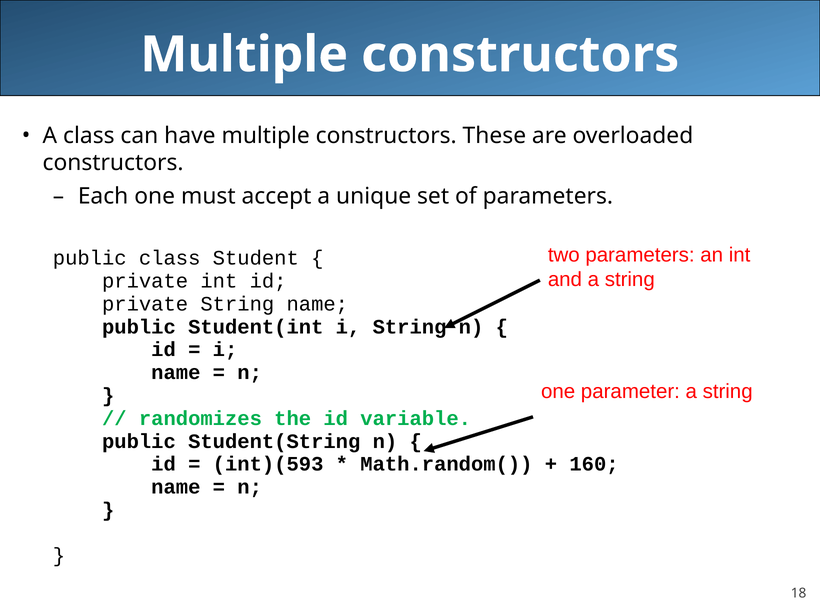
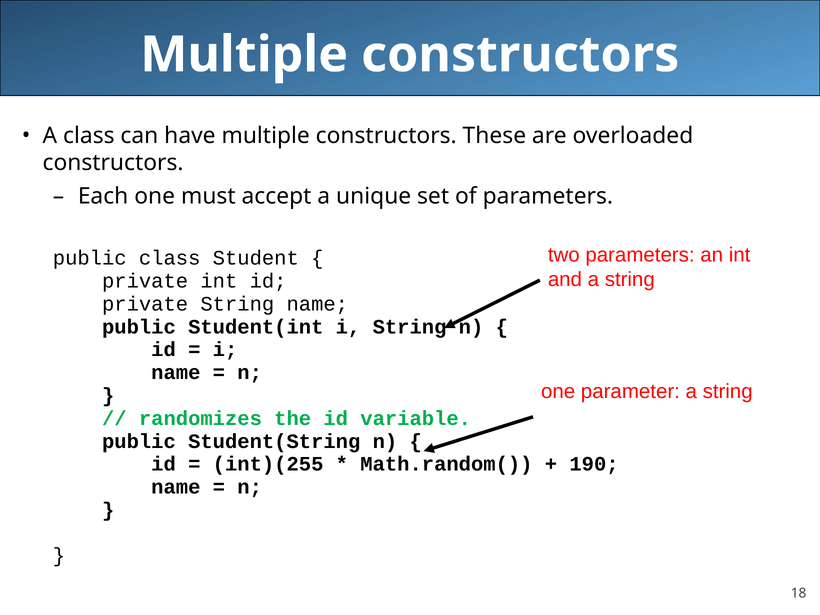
int)(593: int)(593 -> int)(255 (268, 464)
160: 160 -> 190 (594, 464)
